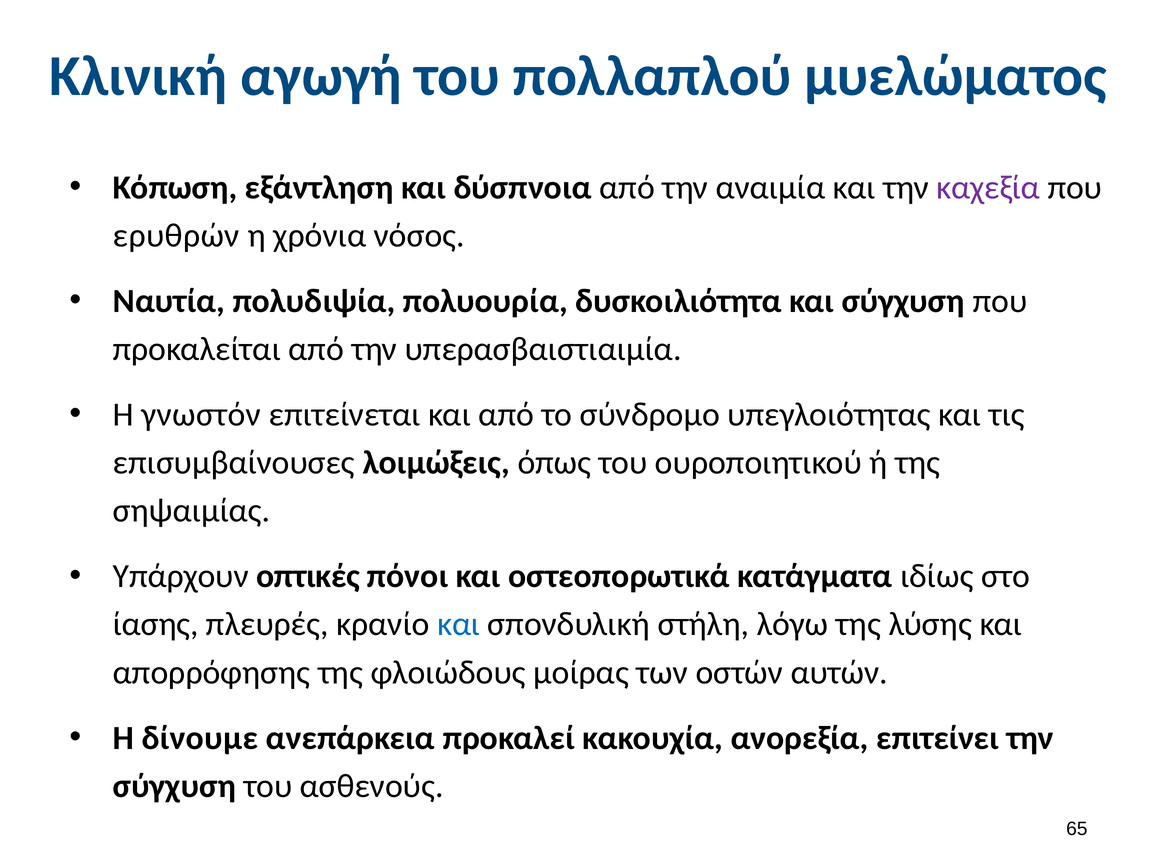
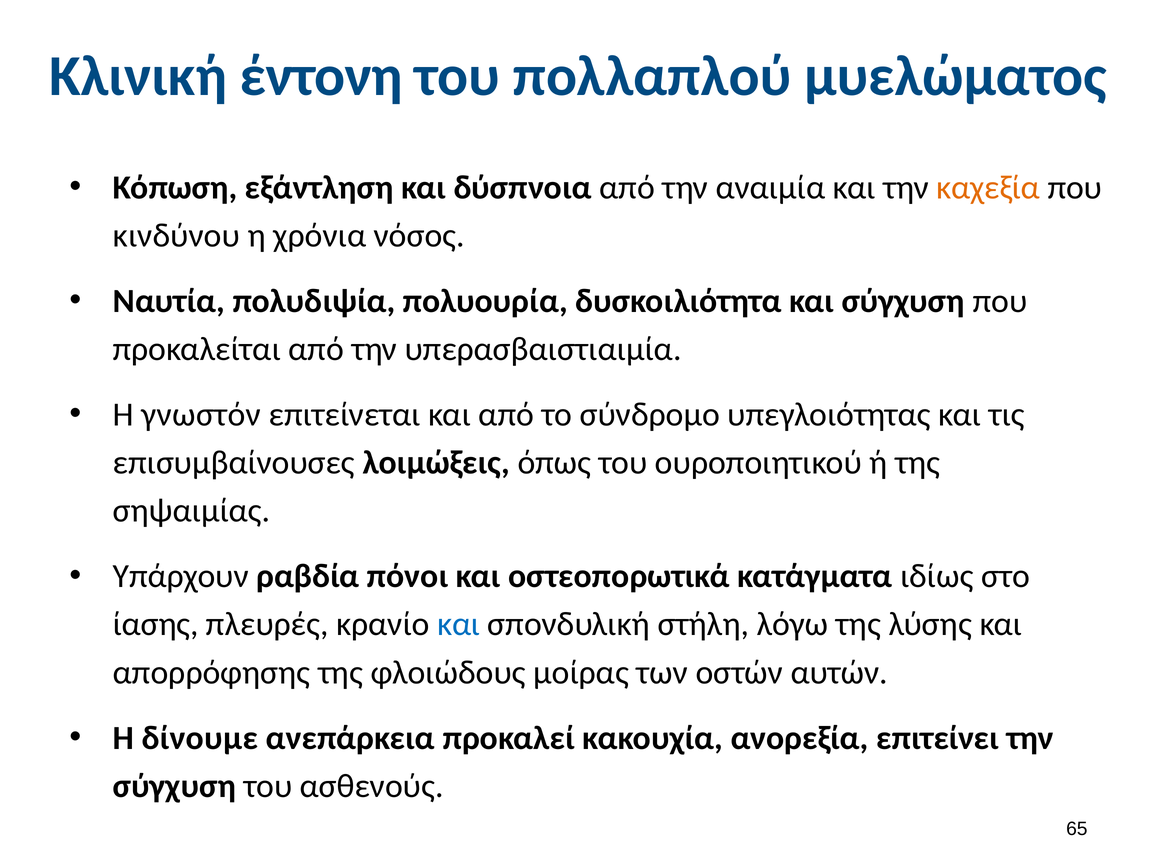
αγωγή: αγωγή -> έντονη (321, 76)
καχεξία colour: purple -> orange (988, 187)
ερυθρών: ερυθρών -> κινδύνου (176, 236)
οπτικές: οπτικές -> ραβδία (308, 576)
